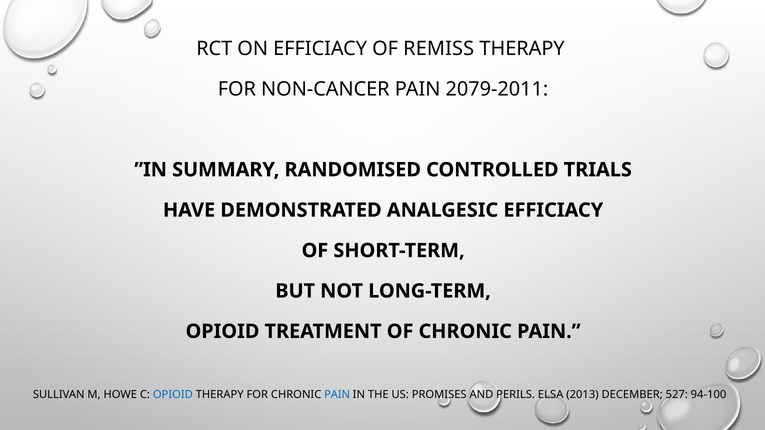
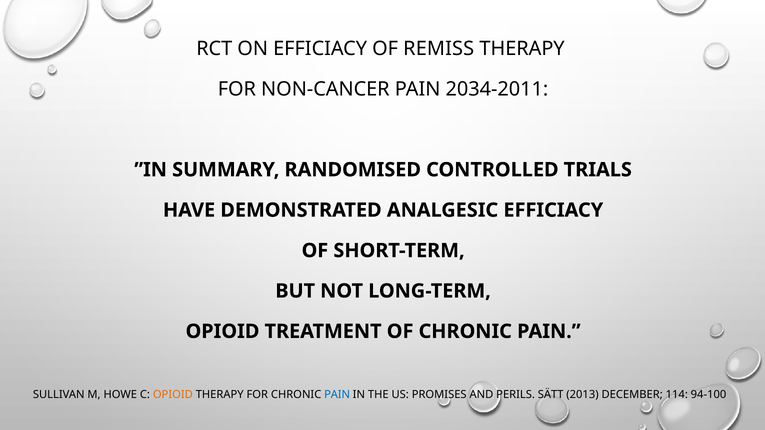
2079-2011: 2079-2011 -> 2034-2011 (497, 89)
OPIOID colour: blue -> orange (173, 395)
ELSA: ELSA -> SÄTT (551, 395)
527: 527 -> 114 (677, 395)
